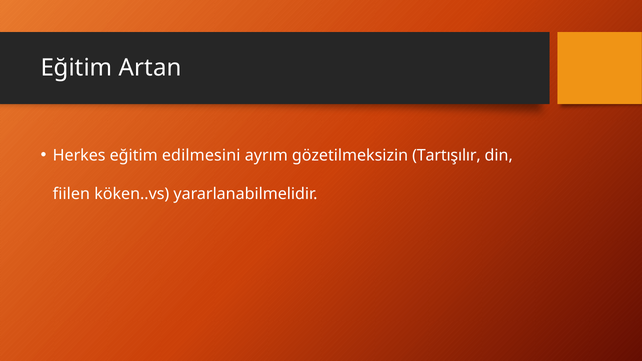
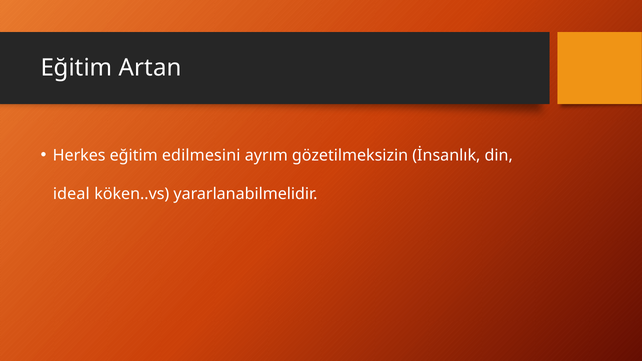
Tartışılır: Tartışılır -> İnsanlık (446, 155)
fiilen: fiilen -> ideal (71, 194)
